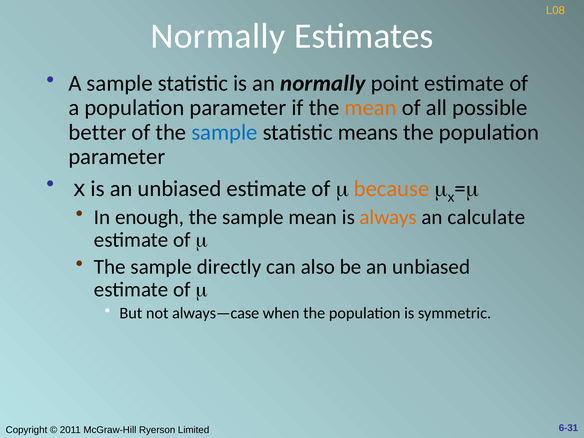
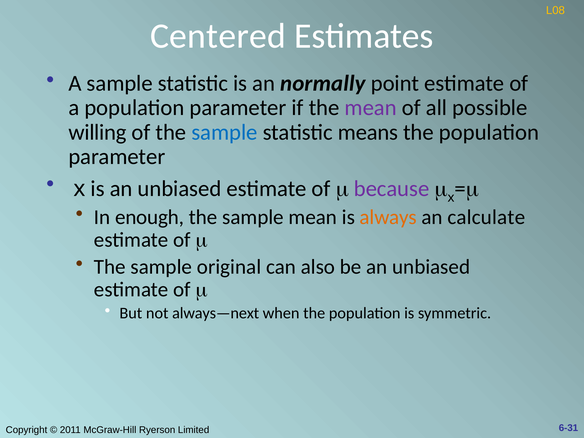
Normally: Normally -> Centered (218, 36)
mean colour: orange -> purple (371, 108)
better: better -> willing (98, 132)
because colour: orange -> purple (392, 189)
directly: directly -> original (229, 267)
always—case: always—case -> always—next (216, 313)
